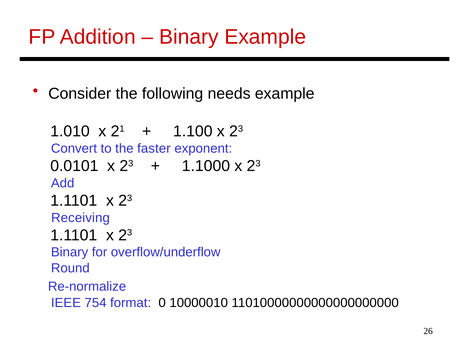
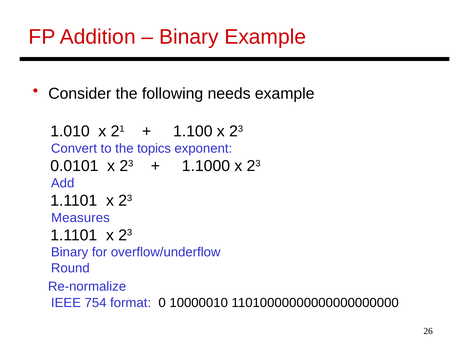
faster: faster -> topics (154, 149)
Receiving: Receiving -> Measures (80, 218)
